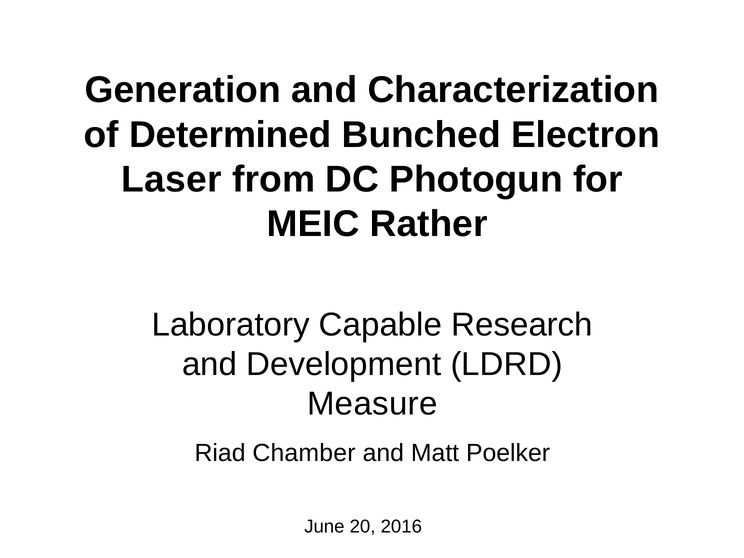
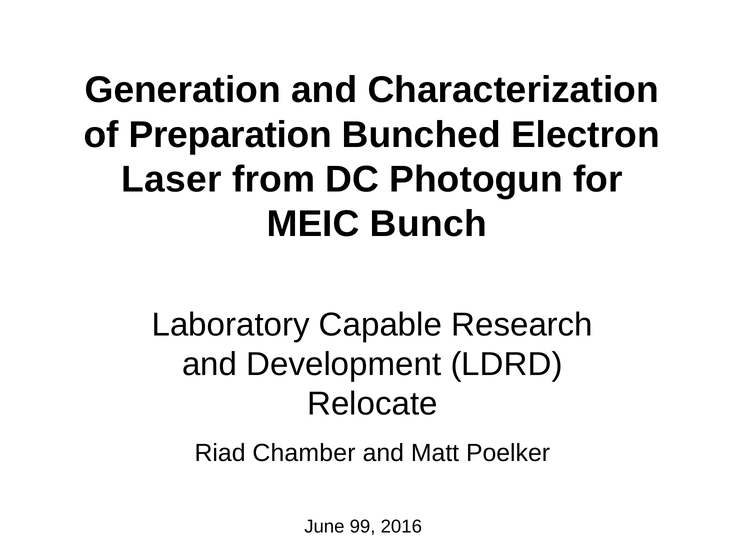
Determined: Determined -> Preparation (230, 135)
Rather: Rather -> Bunch (428, 224)
Measure: Measure -> Relocate (372, 404)
20: 20 -> 99 (363, 527)
